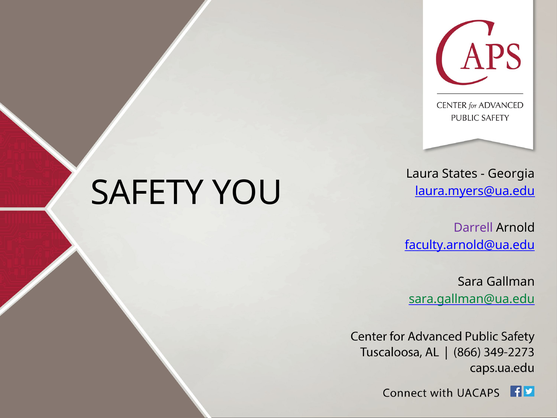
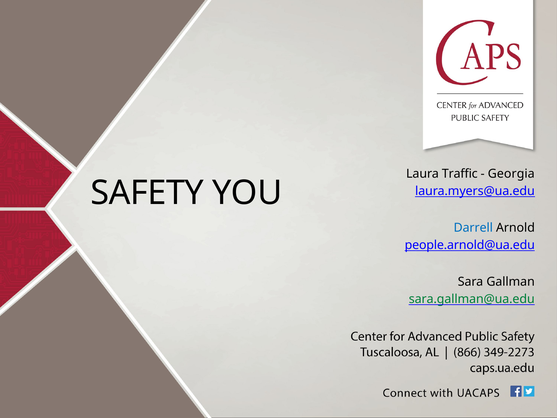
States: States -> Traffic (460, 174)
Darrell colour: purple -> blue (473, 228)
faculty.arnold@ua.edu: faculty.arnold@ua.edu -> people.arnold@ua.edu (470, 245)
